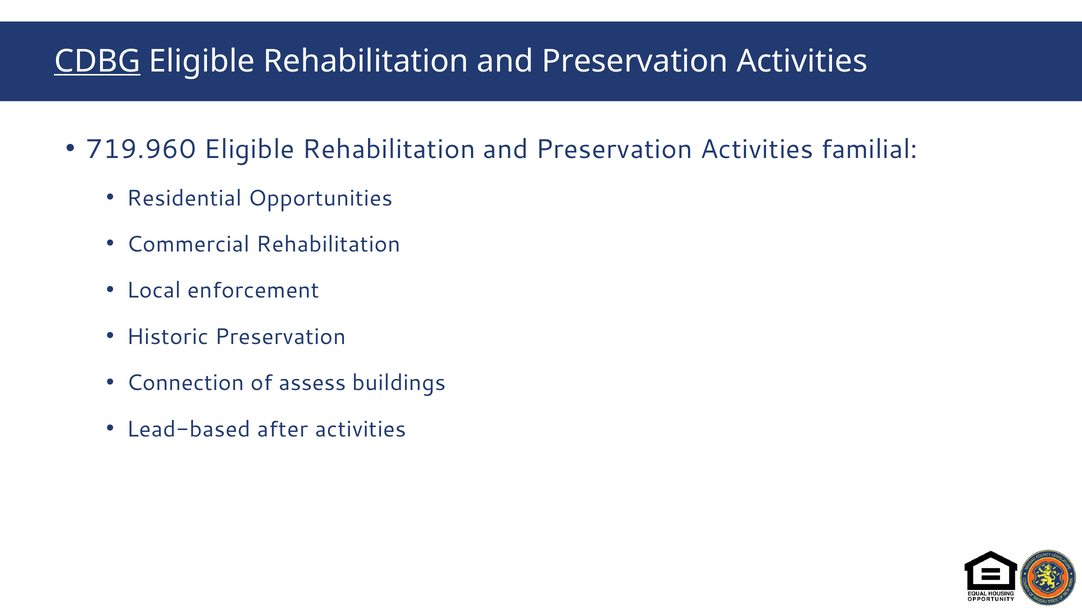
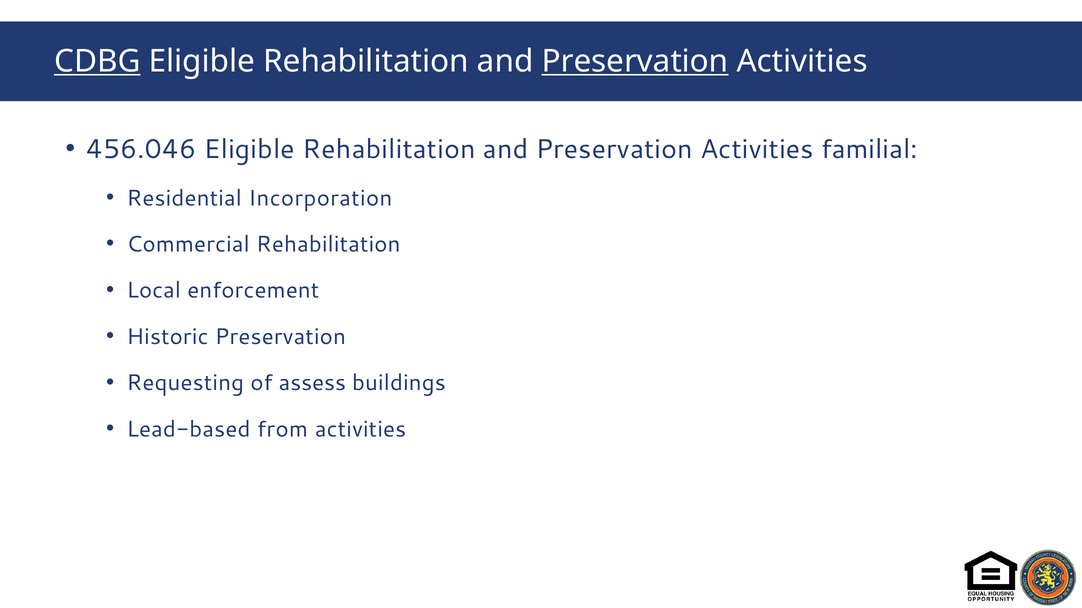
Preservation underline: none -> present (635, 61)
719.960: 719.960 -> 456.046 (141, 150)
Opportunities: Opportunities -> Incorporation (320, 198)
Connection: Connection -> Requesting (185, 383)
after: after -> from (283, 430)
